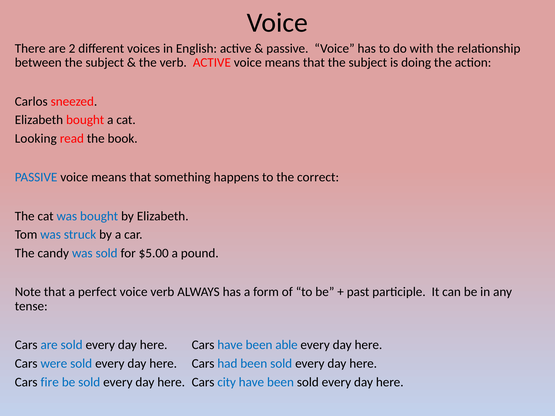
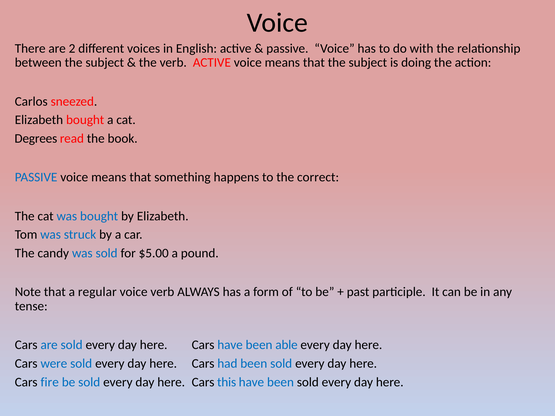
Looking: Looking -> Degrees (36, 139)
perfect: perfect -> regular (97, 292)
city: city -> this (227, 382)
